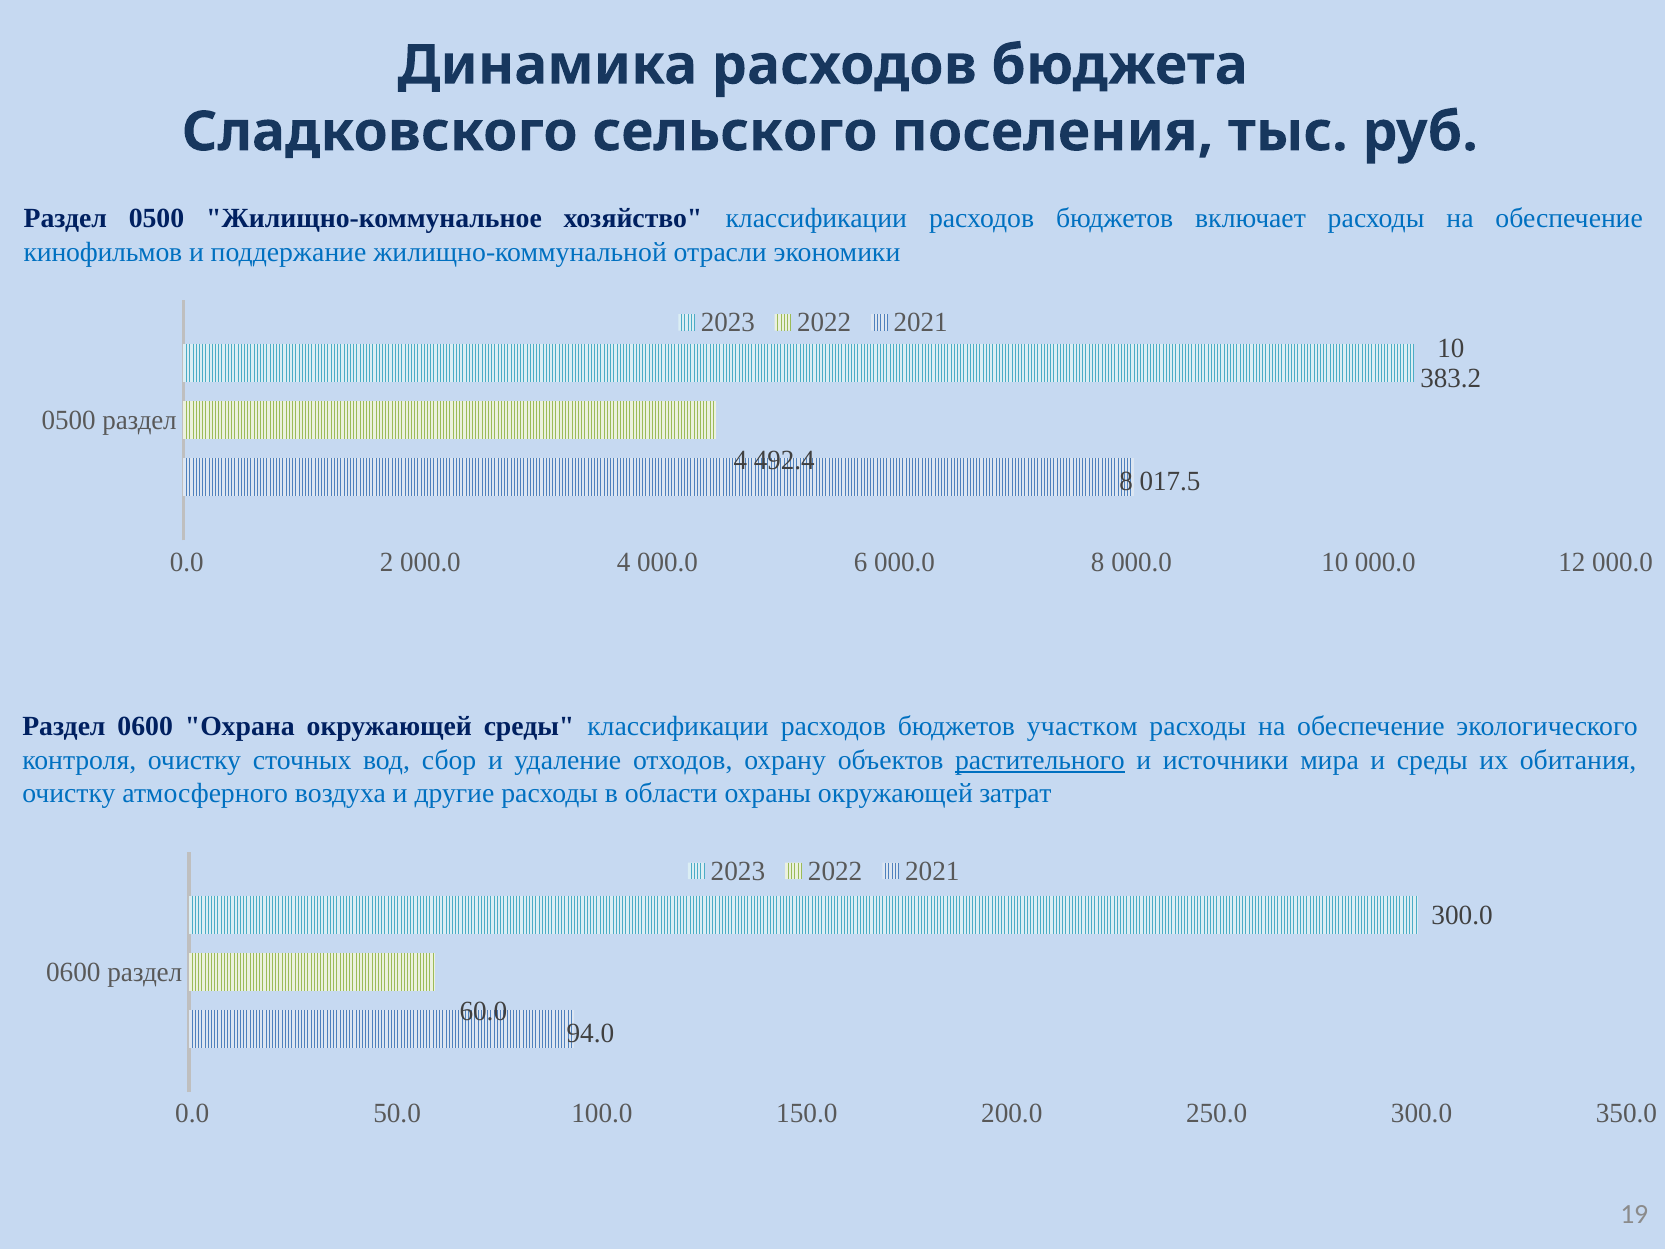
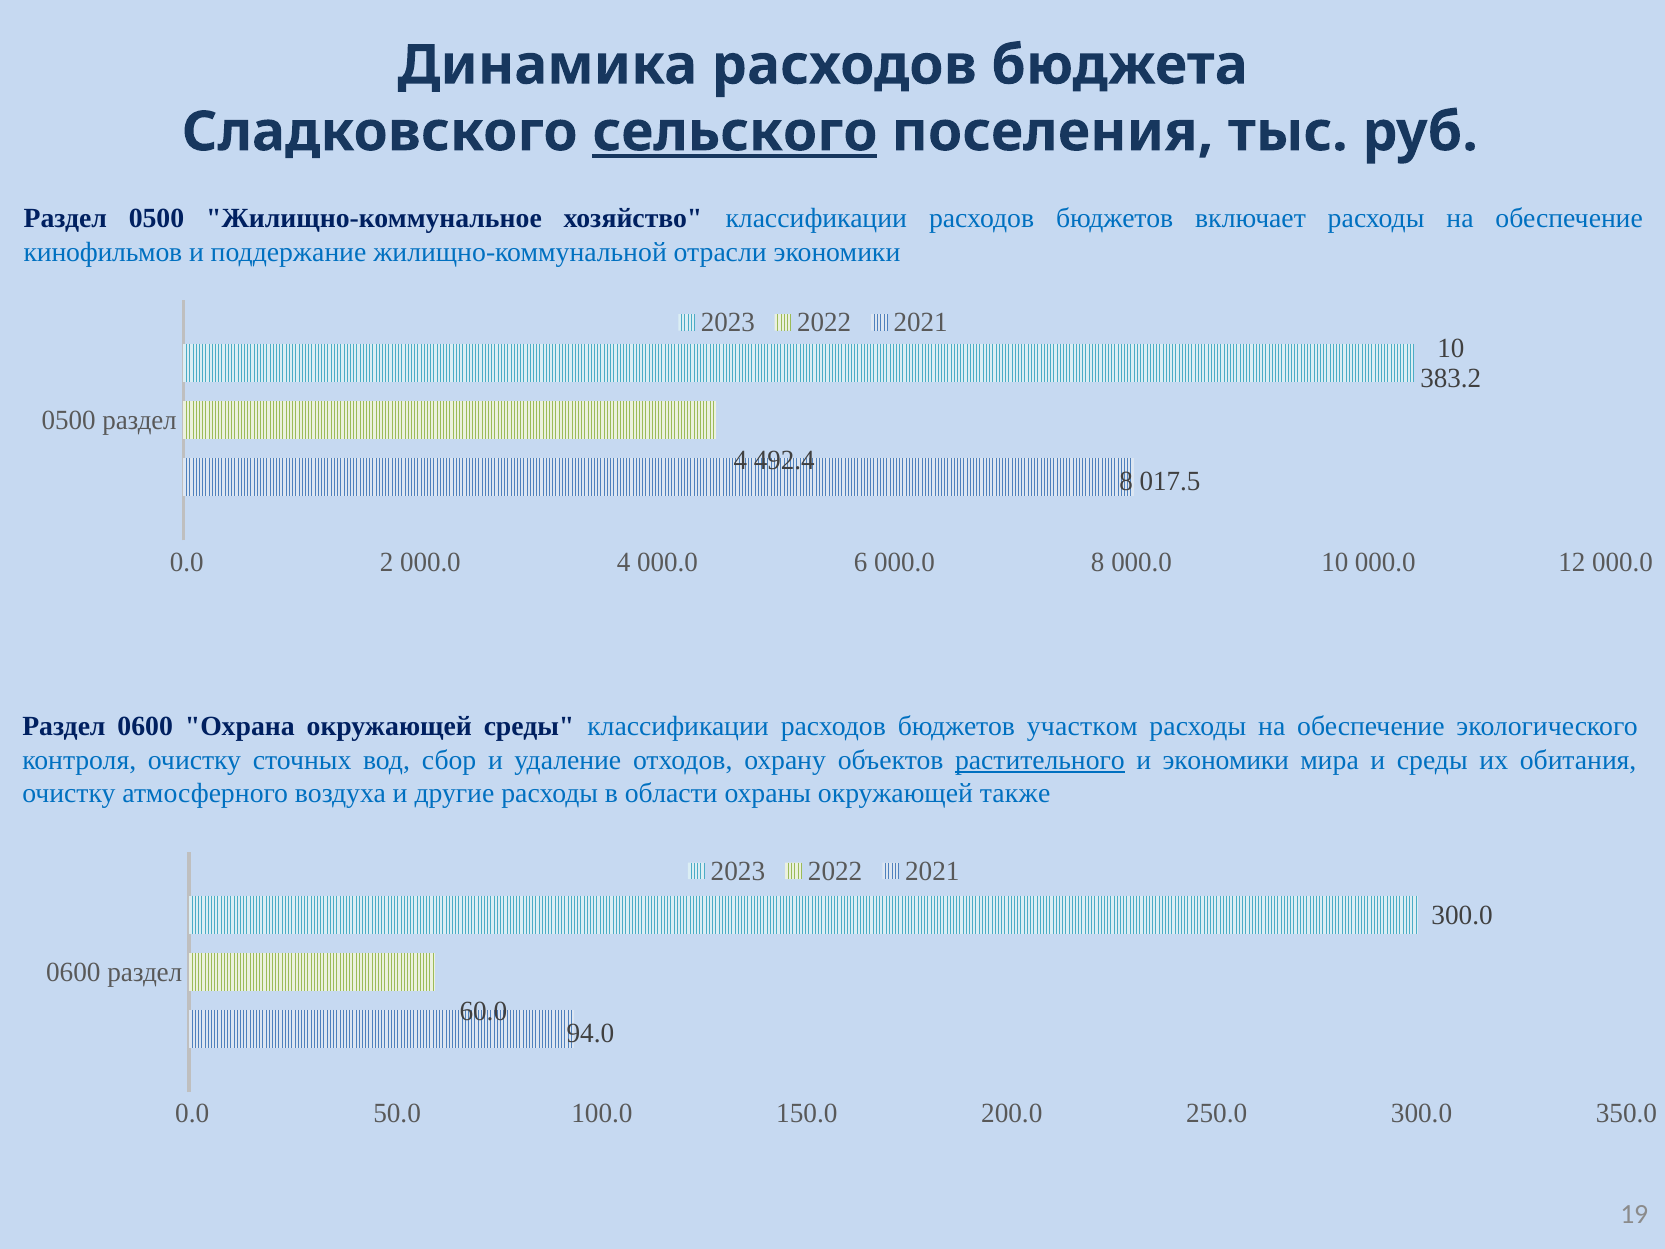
сельского underline: none -> present (735, 132)
и источники: источники -> экономики (1226, 760)
затрат: затрат -> также (1015, 793)
